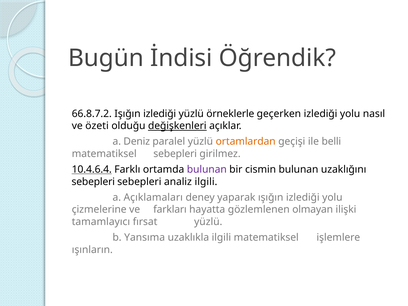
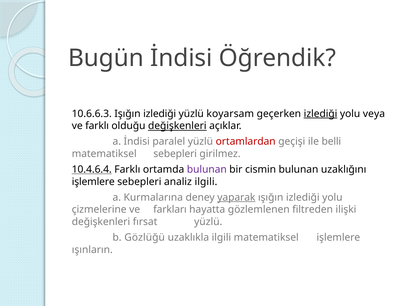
66.8.7.2: 66.8.7.2 -> 10.6.6.3 (92, 114)
örneklerle: örneklerle -> koyarsam (230, 114)
izlediği underline: none -> present (321, 114)
nasıl: nasıl -> veya (374, 114)
ve özeti: özeti -> farklı (97, 126)
a Deniz: Deniz -> İndisi (137, 142)
ortamlardan colour: orange -> red (246, 142)
sebepleri: sebepleri -> işlemlere (93, 182)
Açıklamaları: Açıklamaları -> Kurmalarına (153, 197)
yaparak underline: none -> present (236, 197)
olmayan: olmayan -> filtreden (313, 210)
tamamlayıcı: tamamlayıcı -> değişkenleri (101, 222)
Yansıma: Yansıma -> Gözlüğü (145, 237)
